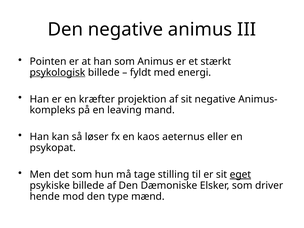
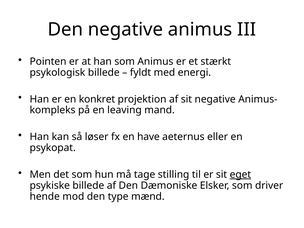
psykologisk underline: present -> none (57, 72)
kræfter: kræfter -> konkret (97, 99)
kaos: kaos -> have (148, 137)
